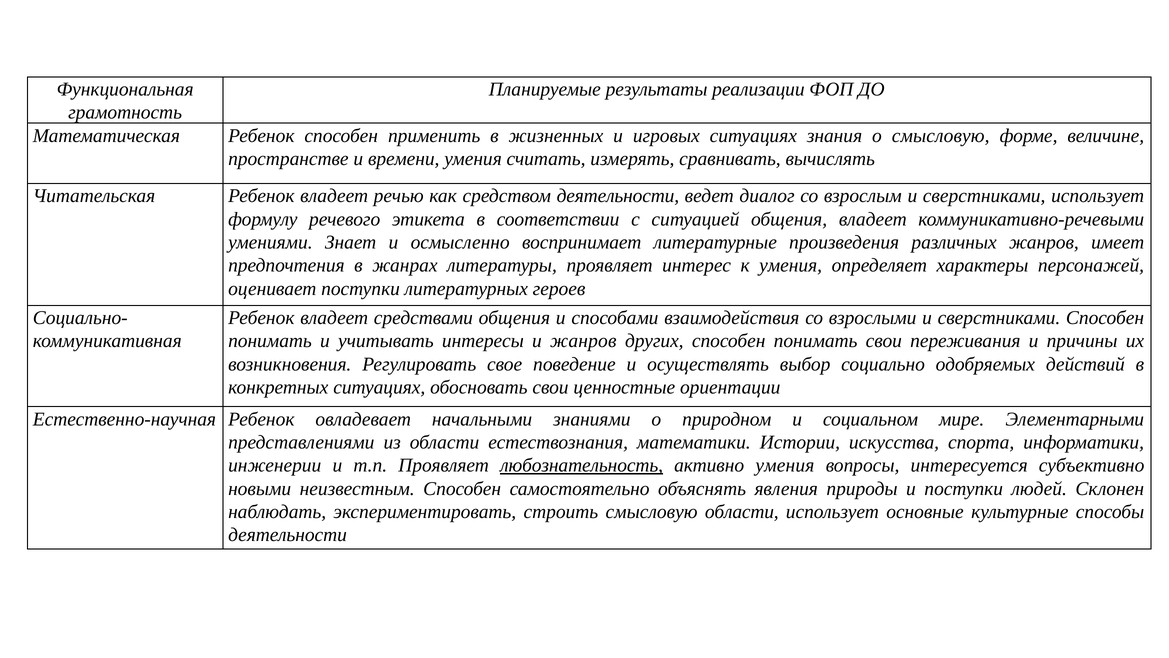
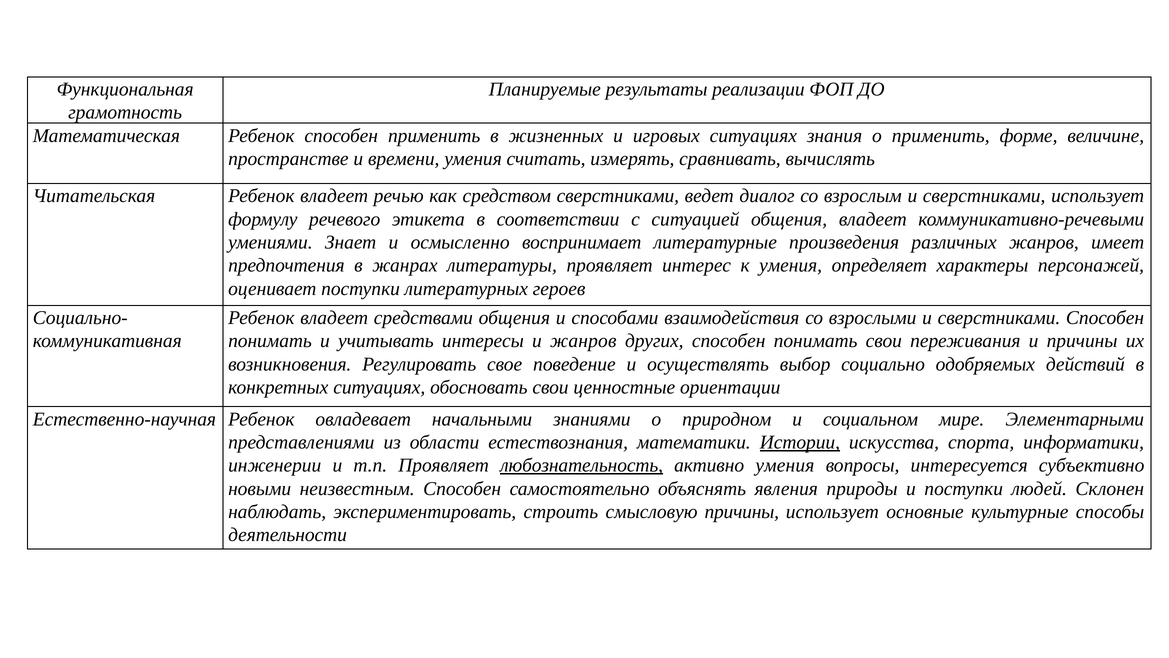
о смысловую: смысловую -> применить (941, 136)
средством деятельности: деятельности -> сверстниками (618, 196)
Истории underline: none -> present (800, 442)
смысловую области: области -> причины (742, 511)
